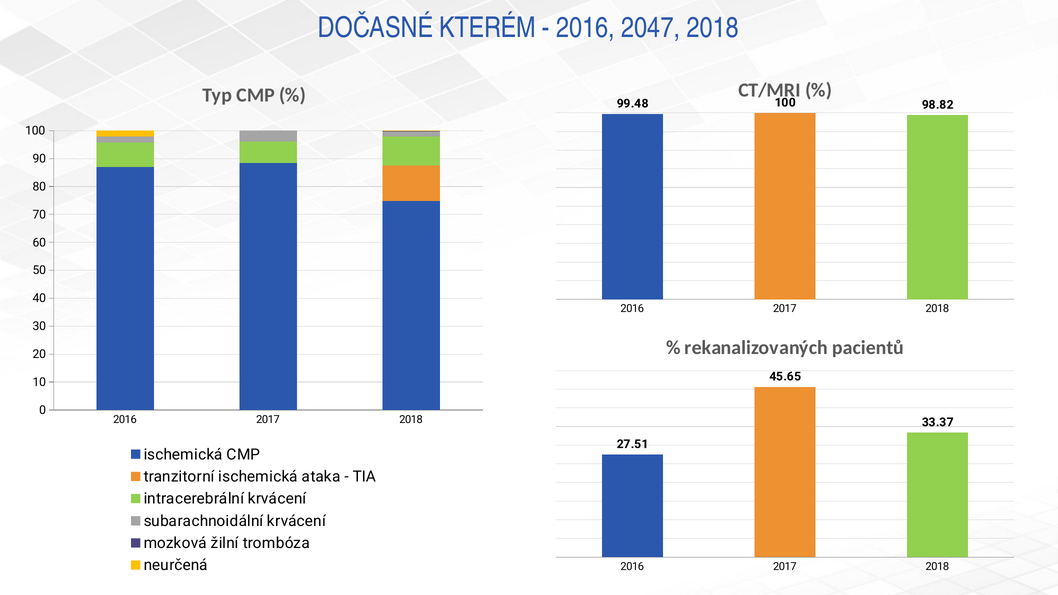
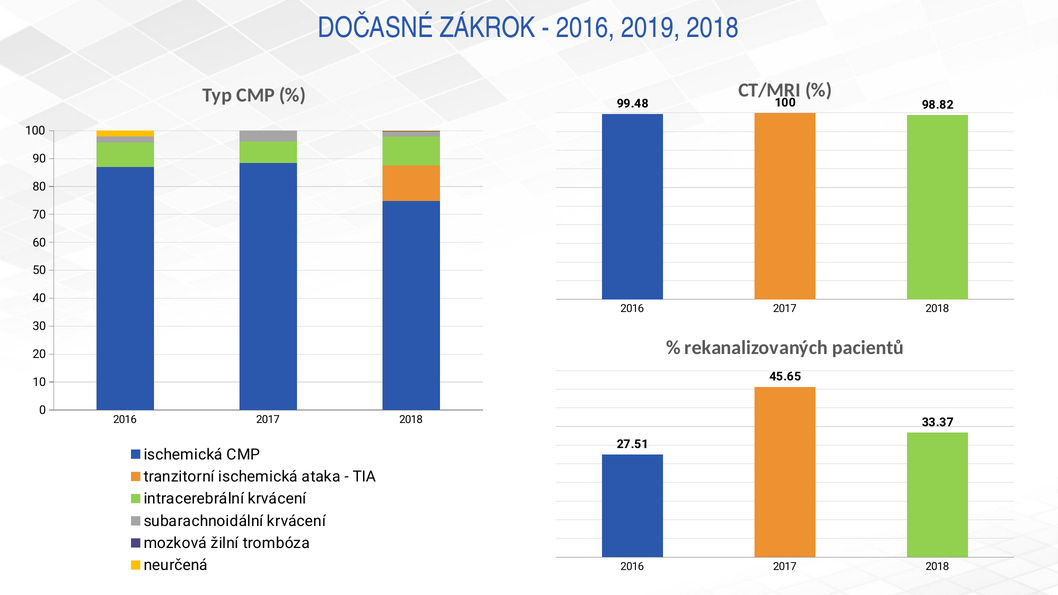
KTERÉM: KTERÉM -> ZÁKROK (488, 28)
2047: 2047 -> 2019 (651, 28)
